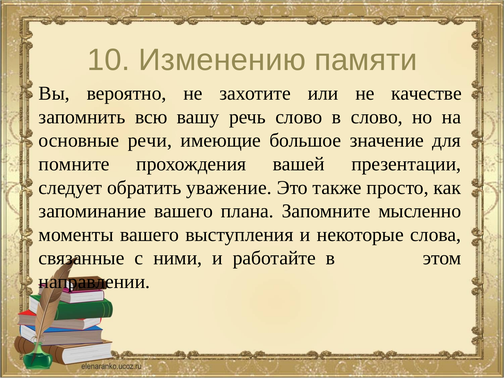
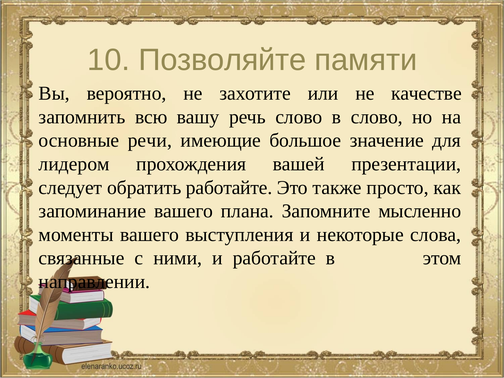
Изменению: Изменению -> Позволяйте (222, 60)
помните: помните -> лидером (74, 164)
обратить уважение: уважение -> работайте (229, 188)
